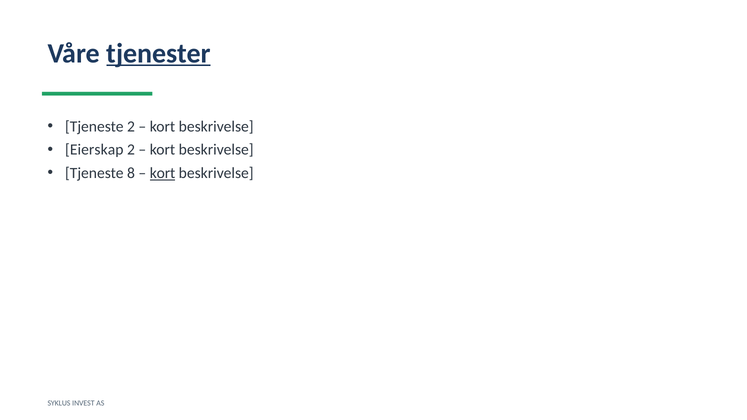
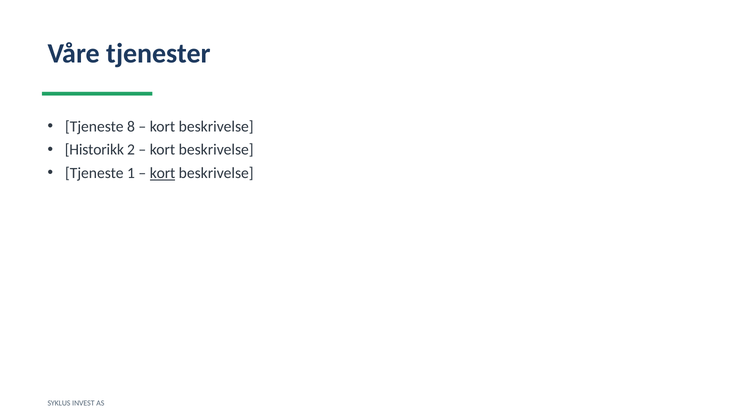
tjenester underline: present -> none (159, 53)
Tjeneste 2: 2 -> 8 (131, 127)
Eierskap: Eierskap -> Historikk (94, 150)
8: 8 -> 1 (131, 173)
